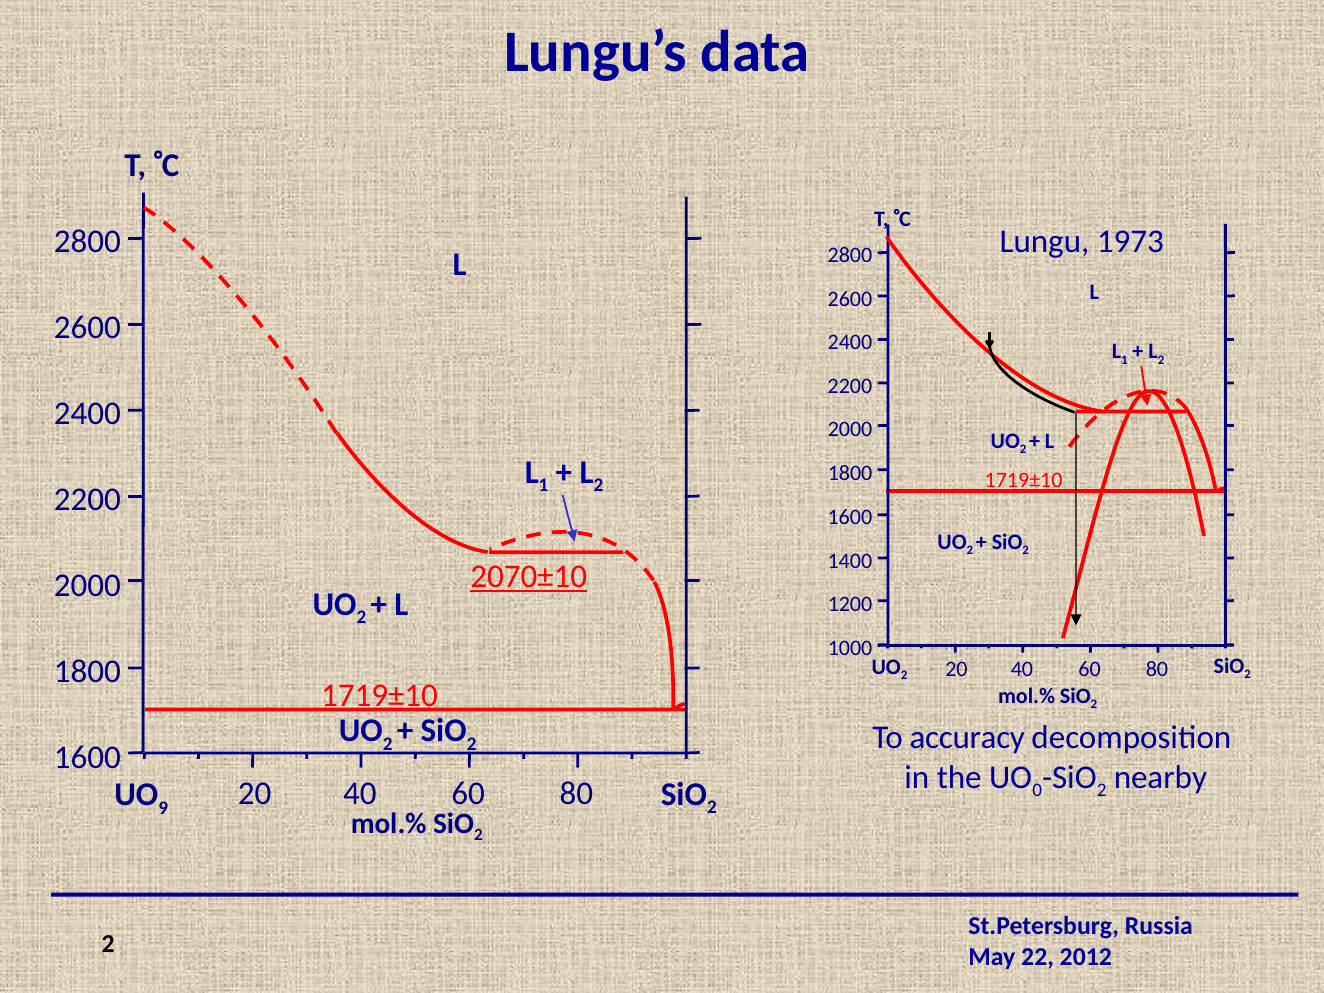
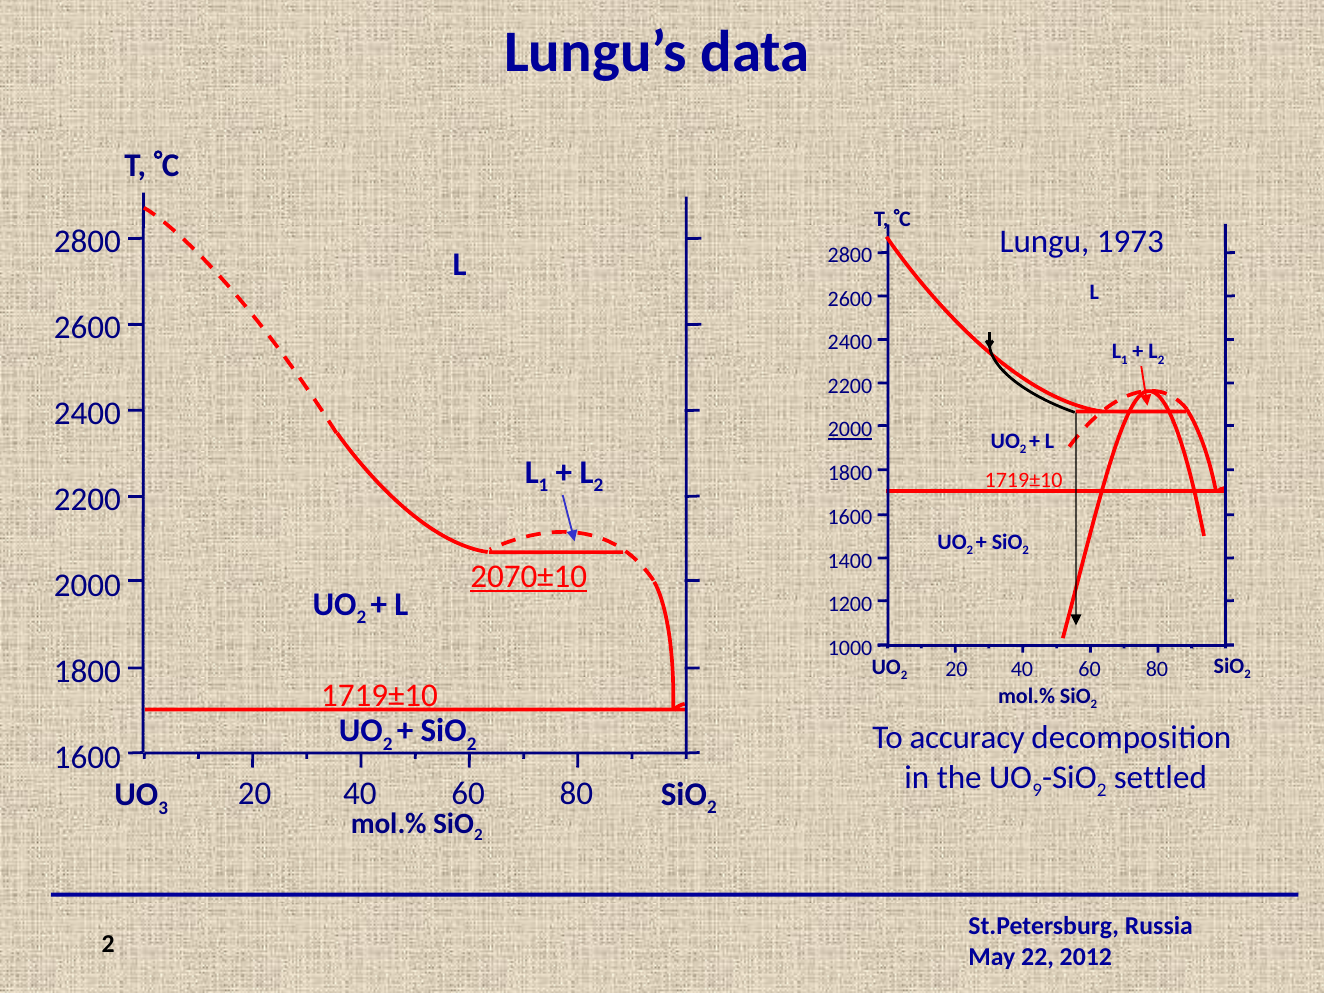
2000 underline: none -> present (850, 429)
0: 0 -> 9 (1037, 790)
nearby: nearby -> settled (1160, 777)
9: 9 -> 3 (163, 808)
